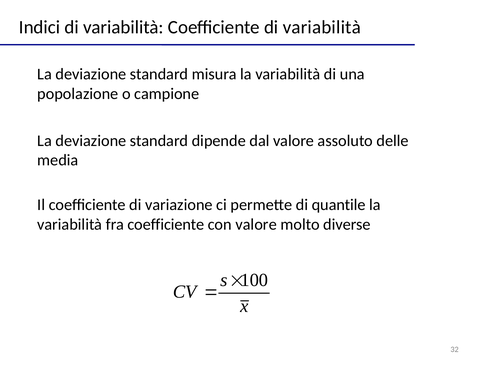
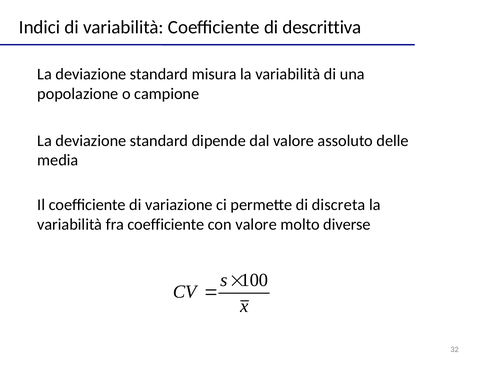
Coefficiente di variabilità: variabilità -> descrittiva (322, 27)
quantile: quantile -> discreta (339, 205)
